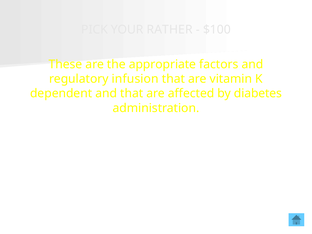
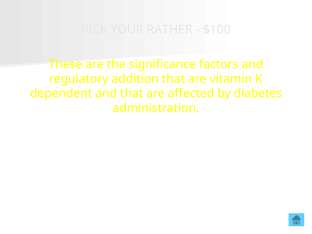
appropriate: appropriate -> significance (162, 64)
infusion: infusion -> addition (135, 79)
